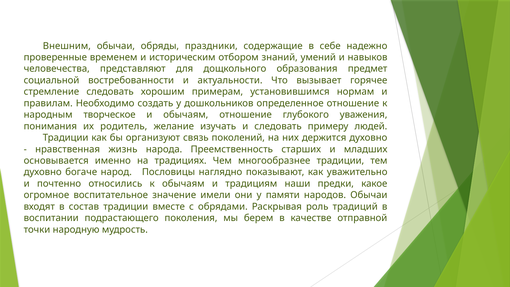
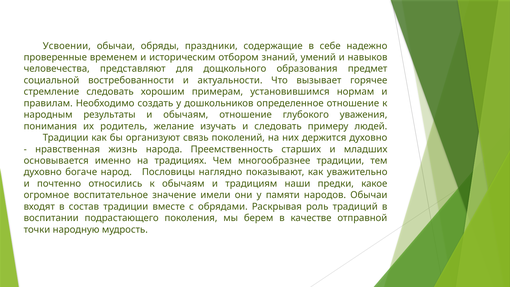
Внешним: Внешним -> Усвоении (67, 46)
творческое: творческое -> результаты (110, 115)
